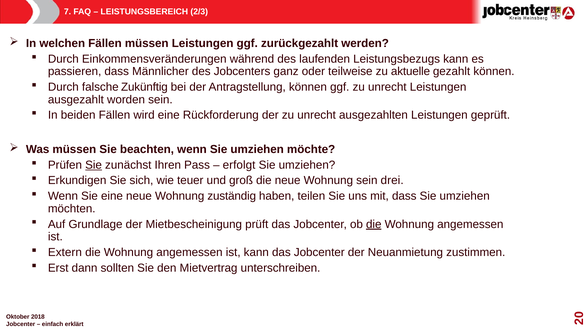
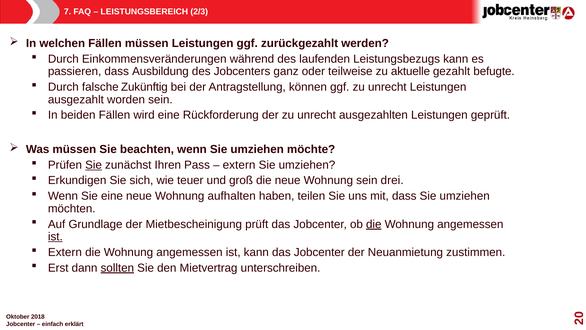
Männlicher: Männlicher -> Ausbildung (160, 71)
gezahlt können: können -> befugte (494, 71)
erfolgt: erfolgt -> extern (239, 165)
zuständig: zuständig -> aufhalten (232, 196)
ist underline: none -> present (55, 236)
sollten underline: none -> present (117, 268)
